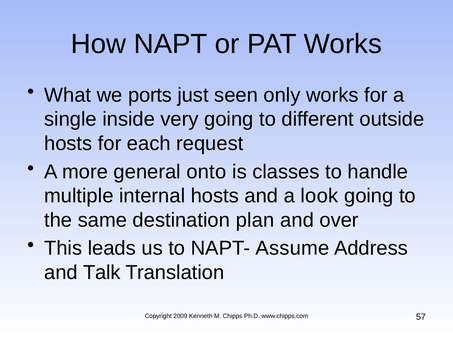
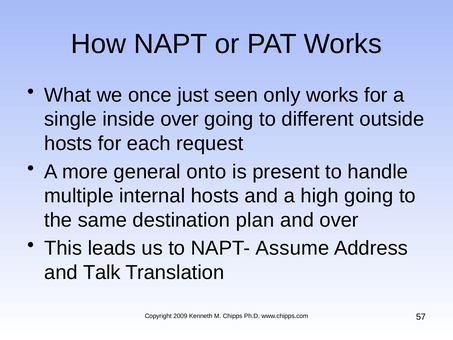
ports: ports -> once (150, 95)
inside very: very -> over (180, 119)
classes: classes -> present (286, 172)
look: look -> high (320, 196)
